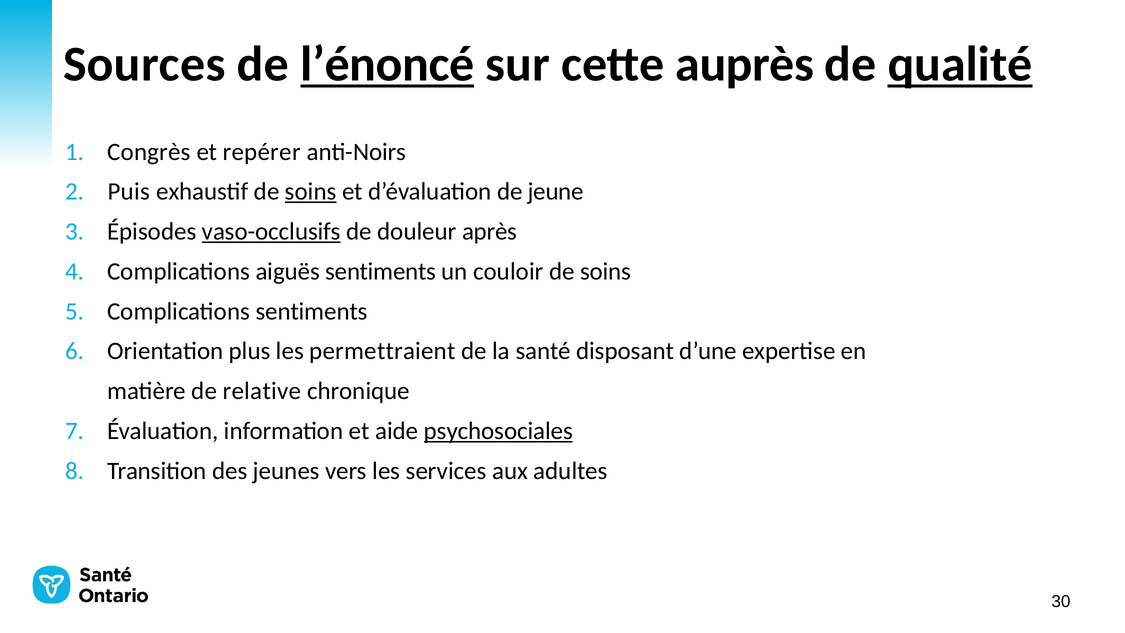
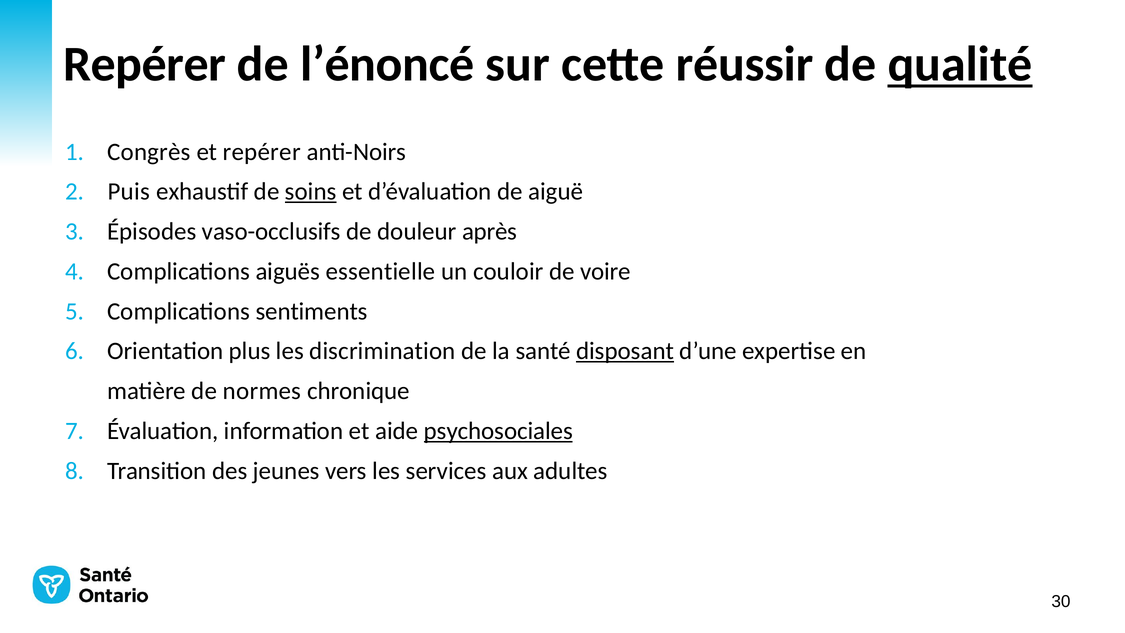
Sources: Sources -> Repérer (145, 64)
l’énoncé underline: present -> none (387, 64)
auprès: auprès -> réussir (745, 64)
jeune: jeune -> aiguë (556, 192)
vaso-occlusifs underline: present -> none (271, 232)
aiguës sentiments: sentiments -> essentielle (380, 271)
soins: soins -> voire (606, 271)
permettraient: permettraient -> discrimination (382, 351)
disposant underline: none -> present (625, 351)
relative: relative -> normes (262, 391)
